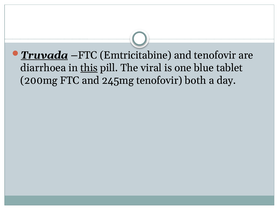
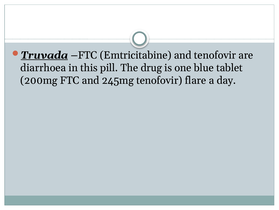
this underline: present -> none (89, 68)
viral: viral -> drug (151, 68)
both: both -> flare (196, 80)
